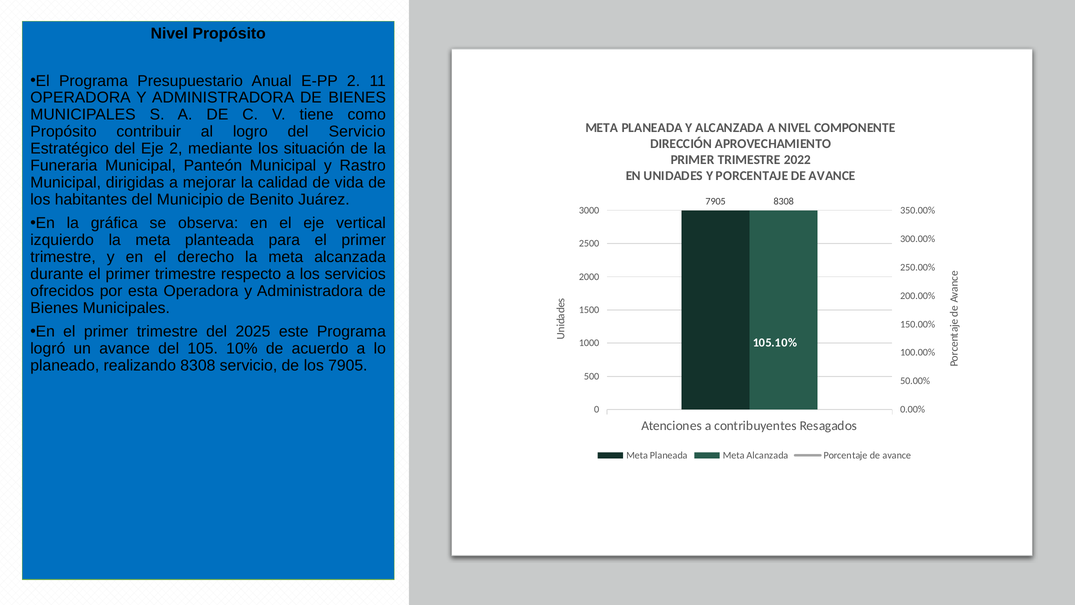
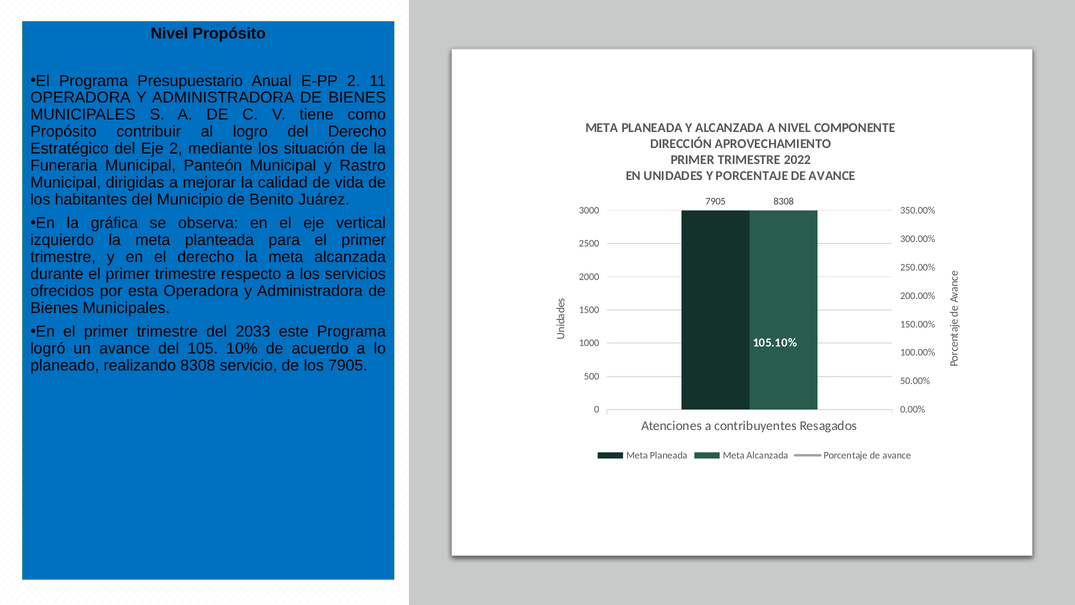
del Servicio: Servicio -> Derecho (357, 132)
2025: 2025 -> 2033 (253, 332)
